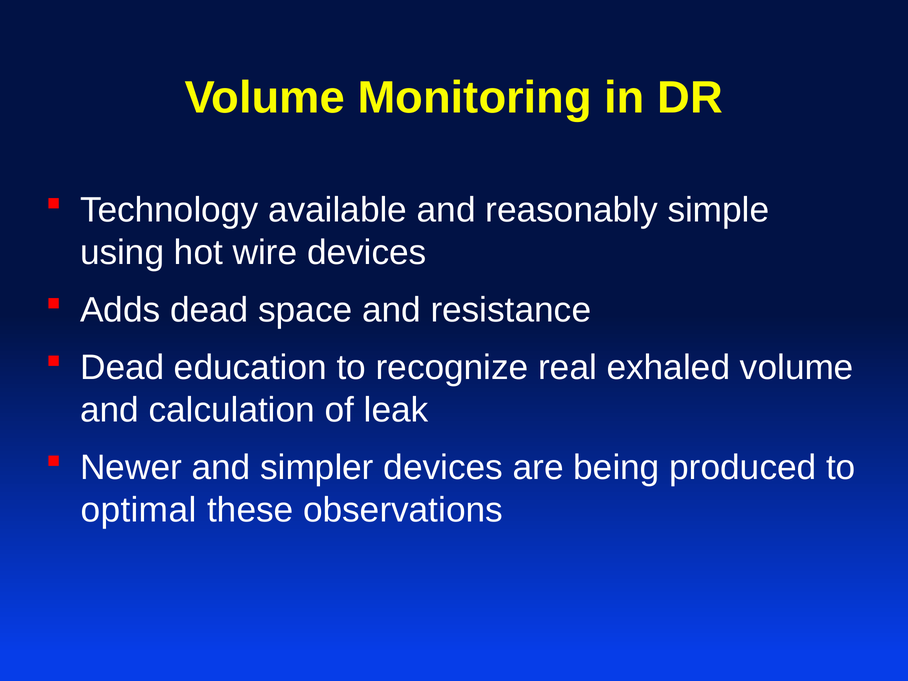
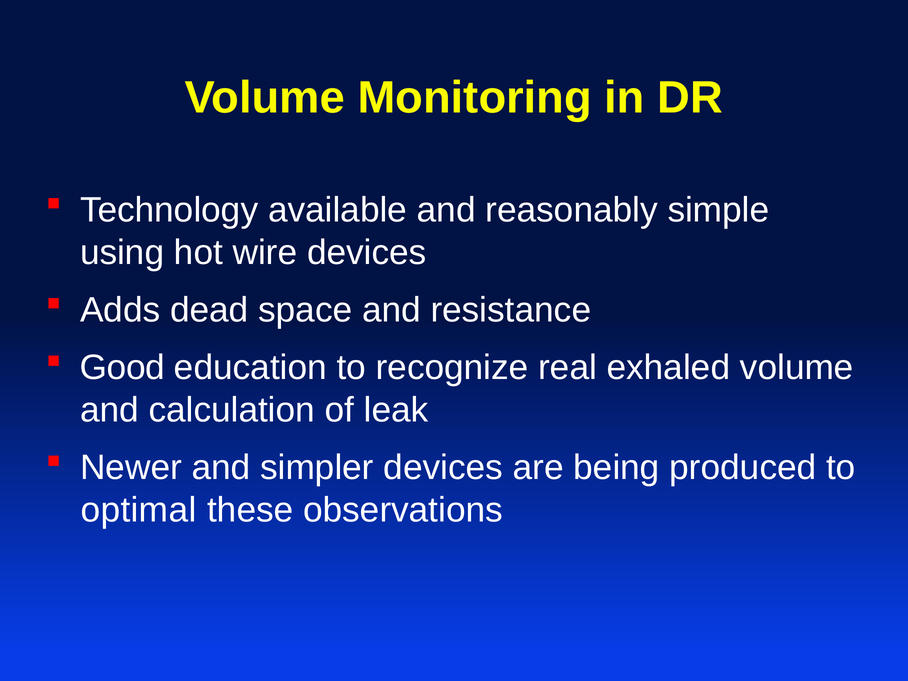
Dead: Dead -> Good (122, 368)
